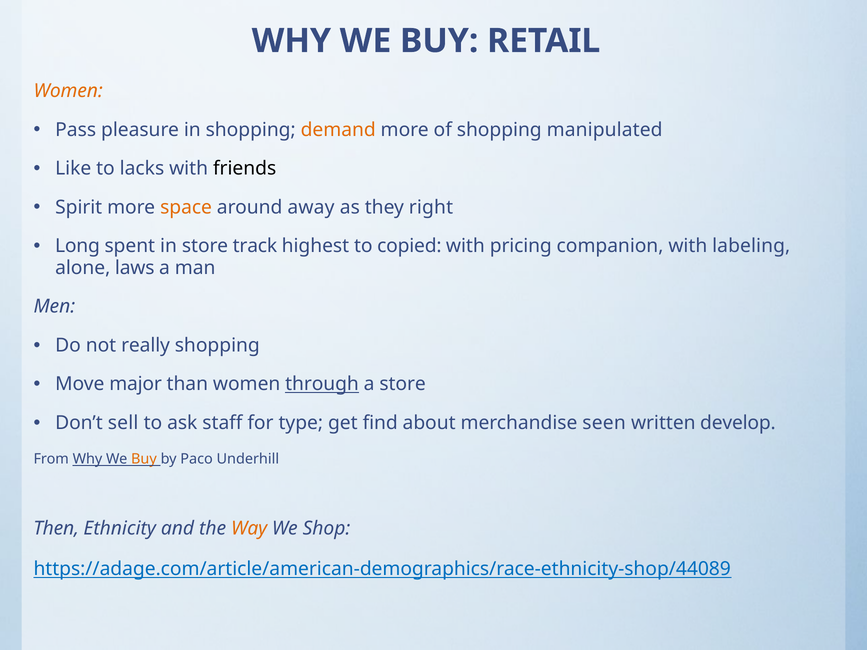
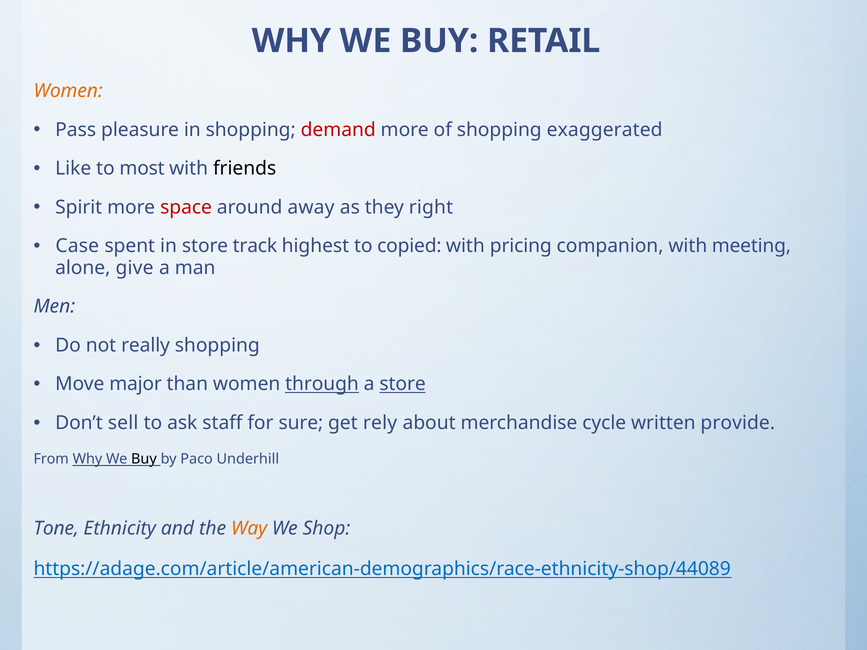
demand colour: orange -> red (338, 130)
manipulated: manipulated -> exaggerated (605, 130)
lacks: lacks -> most (142, 168)
space colour: orange -> red (186, 207)
Long: Long -> Case (77, 246)
labeling: labeling -> meeting (751, 246)
laws: laws -> give (135, 268)
store underline: none -> present (403, 384)
type: type -> sure (301, 423)
find: find -> rely (380, 423)
seen: seen -> cycle (604, 423)
develop: develop -> provide (738, 423)
Buy colour: orange -> black (144, 459)
Then: Then -> Tone (56, 528)
